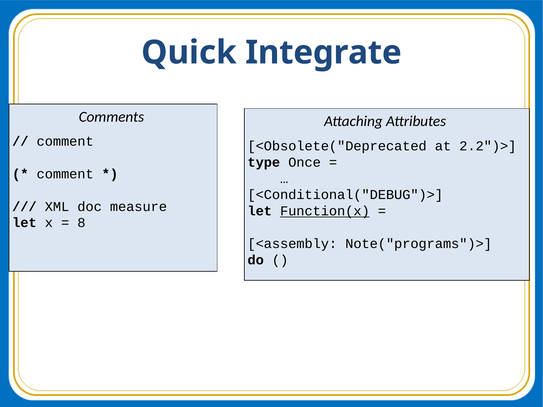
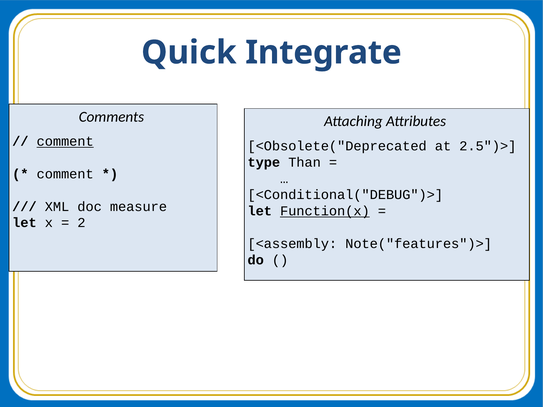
comment underline: none -> present (65, 142)
2.2")>: 2.2")> -> 2.5")> (488, 146)
Once: Once -> Than (305, 162)
8: 8 -> 2 (81, 223)
Note("programs")>: Note("programs")> -> Note("features")> (419, 244)
